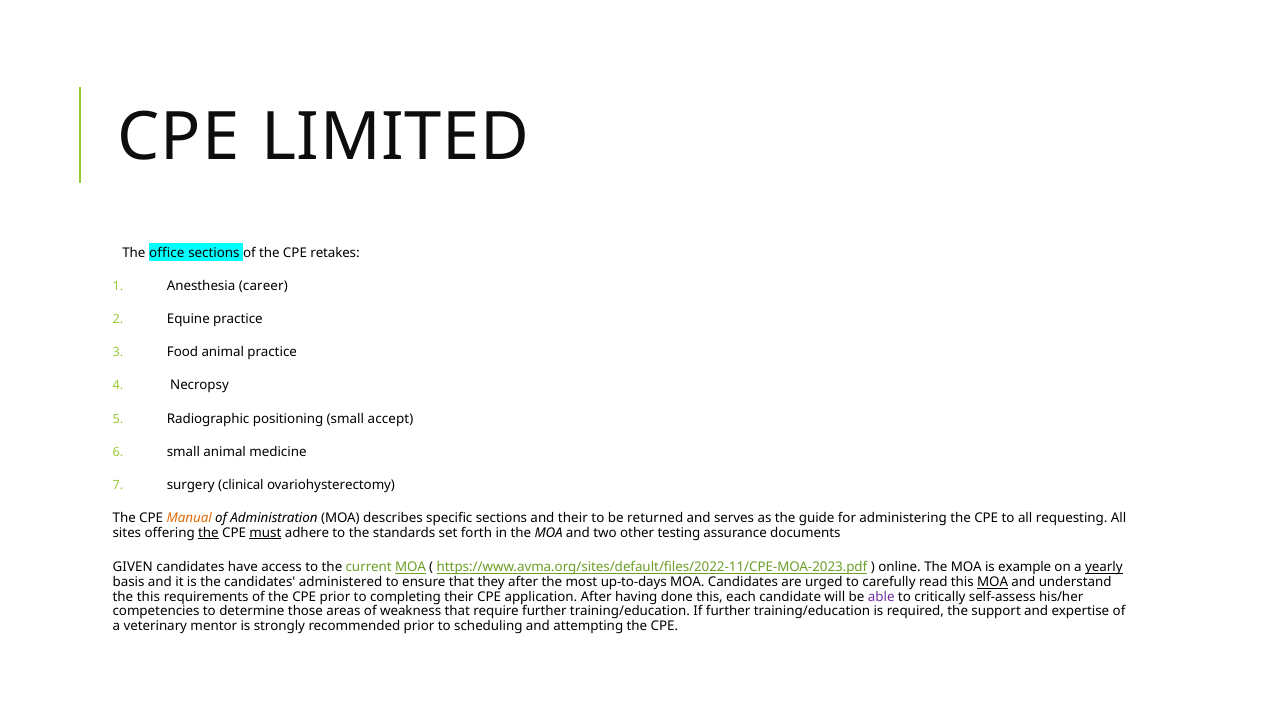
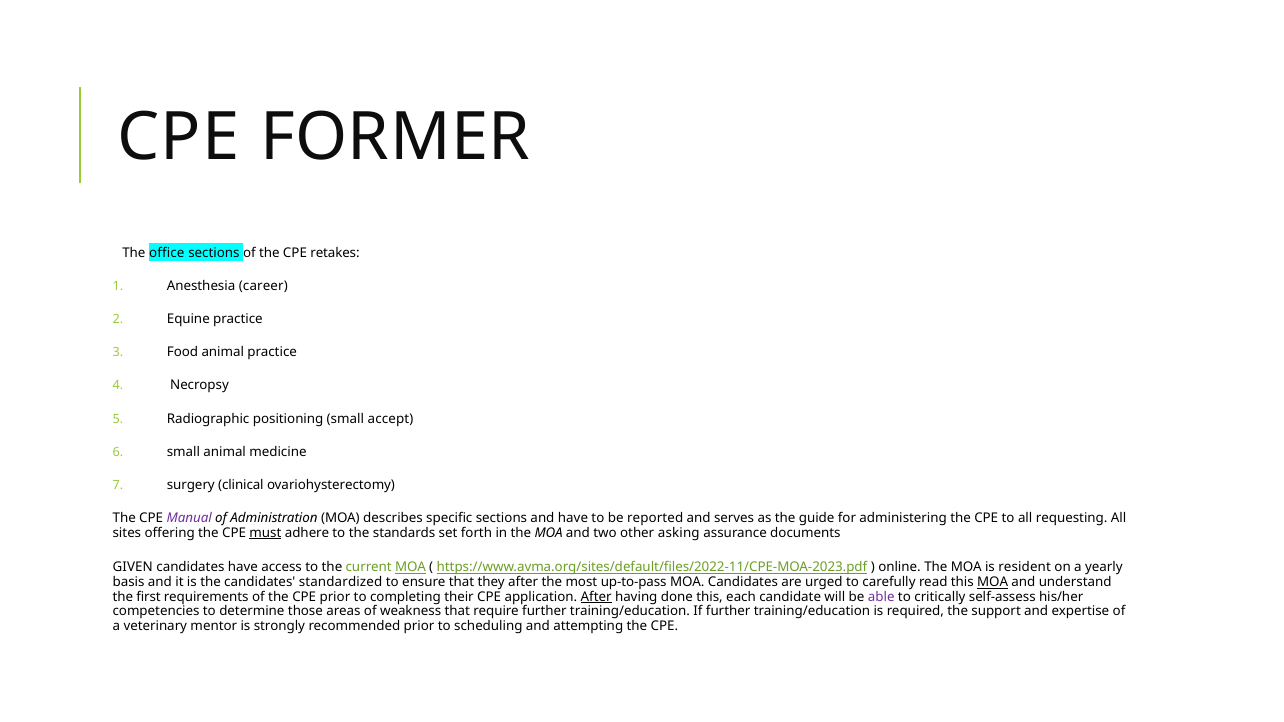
LIMITED: LIMITED -> FORMER (395, 138)
Manual colour: orange -> purple (189, 518)
and their: their -> have (573, 518)
returned: returned -> reported (655, 518)
the underline: present -> none (208, 533)
testing: testing -> asking (679, 533)
example: example -> resident (1025, 568)
yearly underline: present -> none (1104, 568)
administered: administered -> standardized (341, 582)
up-to-days: up-to-days -> up-to-pass (634, 582)
the this: this -> first (149, 597)
After underline: none -> present (596, 597)
